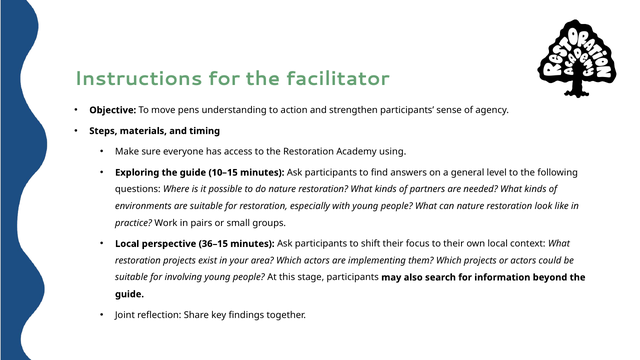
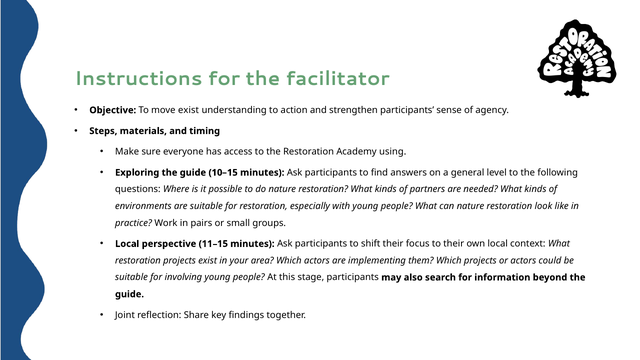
move pens: pens -> exist (189, 110)
36–15: 36–15 -> 11–15 (213, 244)
